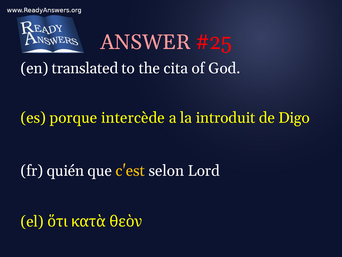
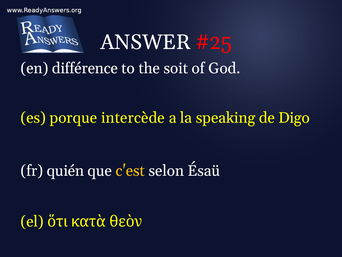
ANSWER colour: pink -> white (146, 42)
translated: translated -> différence (85, 68)
cita: cita -> soit (176, 68)
introduit: introduit -> speaking (226, 118)
Lord: Lord -> Ésaü (204, 170)
